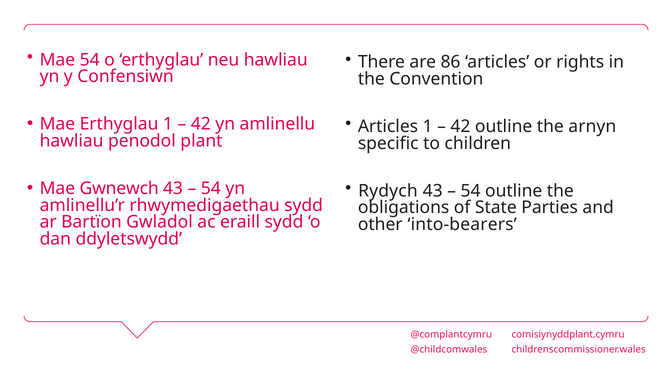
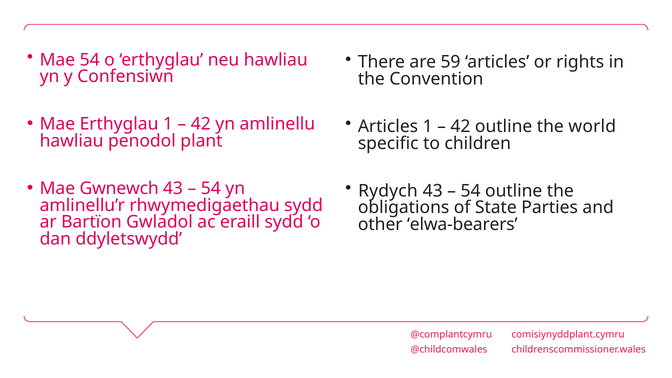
86: 86 -> 59 (451, 62)
arnyn: arnyn -> world (592, 127)
into-bearers: into-bearers -> elwa-bearers (462, 224)
